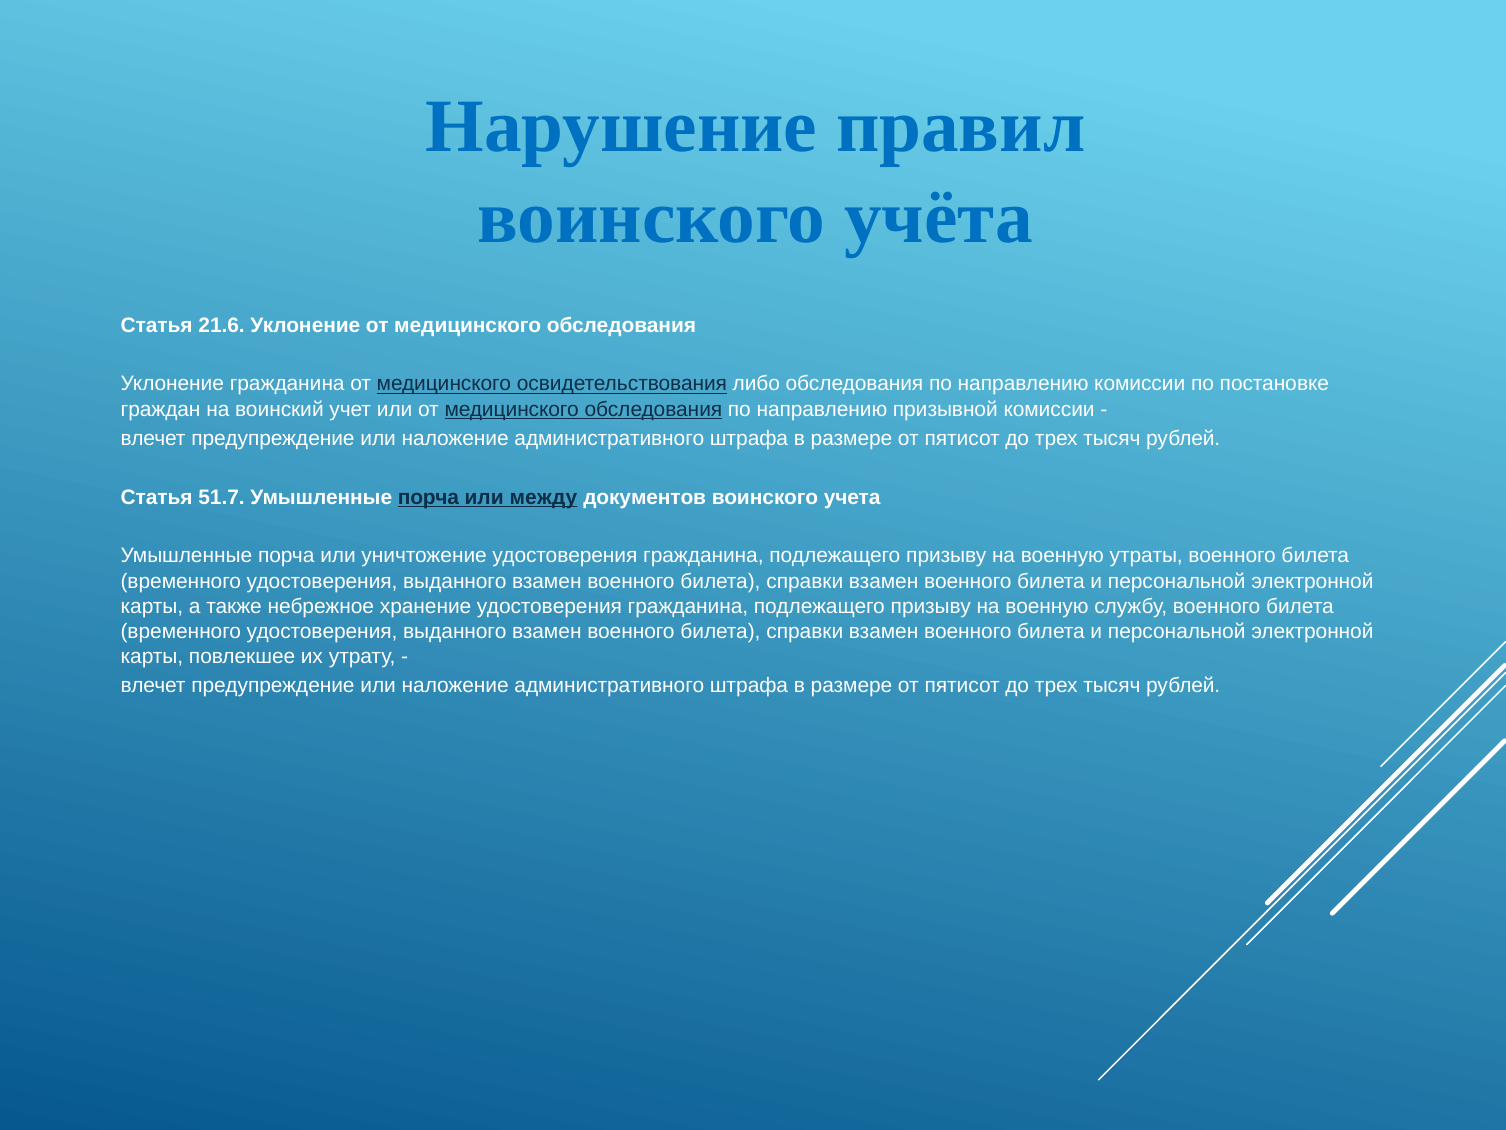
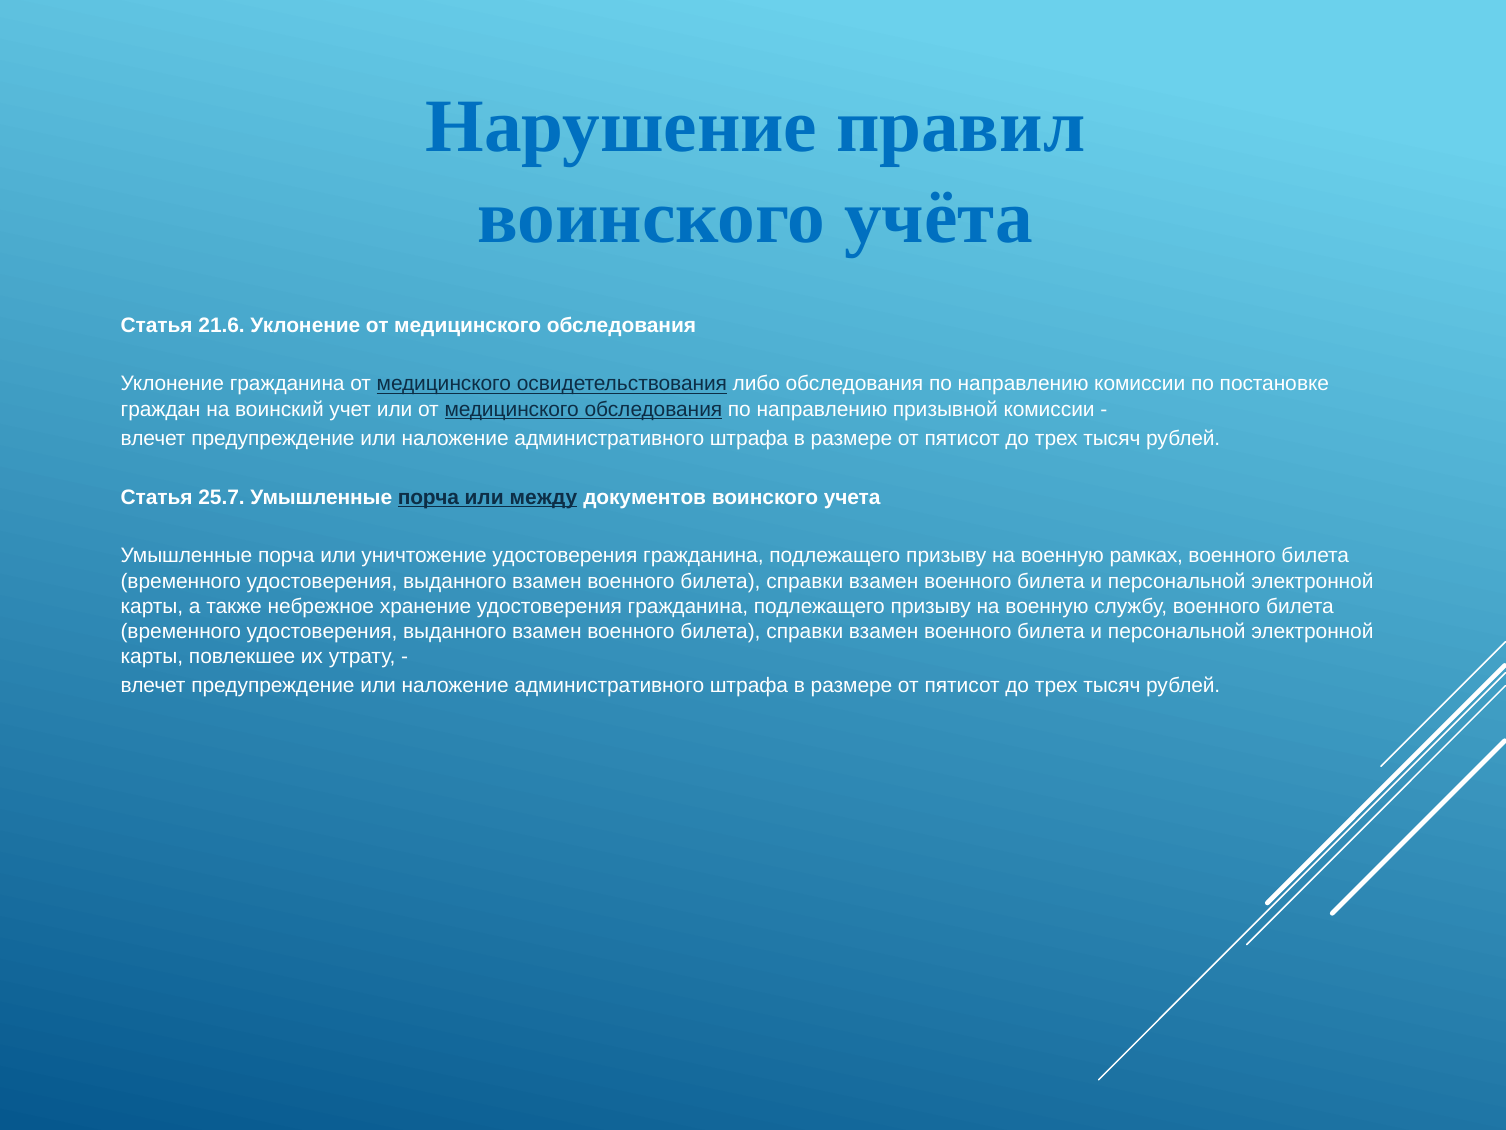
51.7: 51.7 -> 25.7 (222, 497)
утраты: утраты -> рамках (1146, 556)
